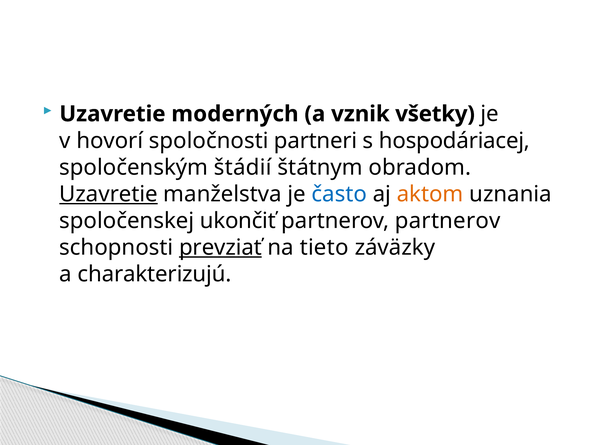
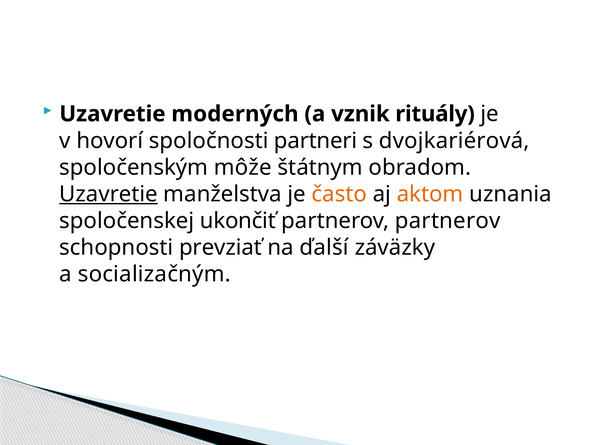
všetky: všetky -> rituály (435, 114)
hospodáriacej: hospodáriacej -> dvojkariérová (454, 141)
štádií: štádií -> môže (243, 168)
často colour: blue -> orange (339, 194)
prevziať underline: present -> none (220, 248)
tieto: tieto -> ďalší (324, 248)
charakterizujú: charakterizujú -> socializačným (154, 275)
